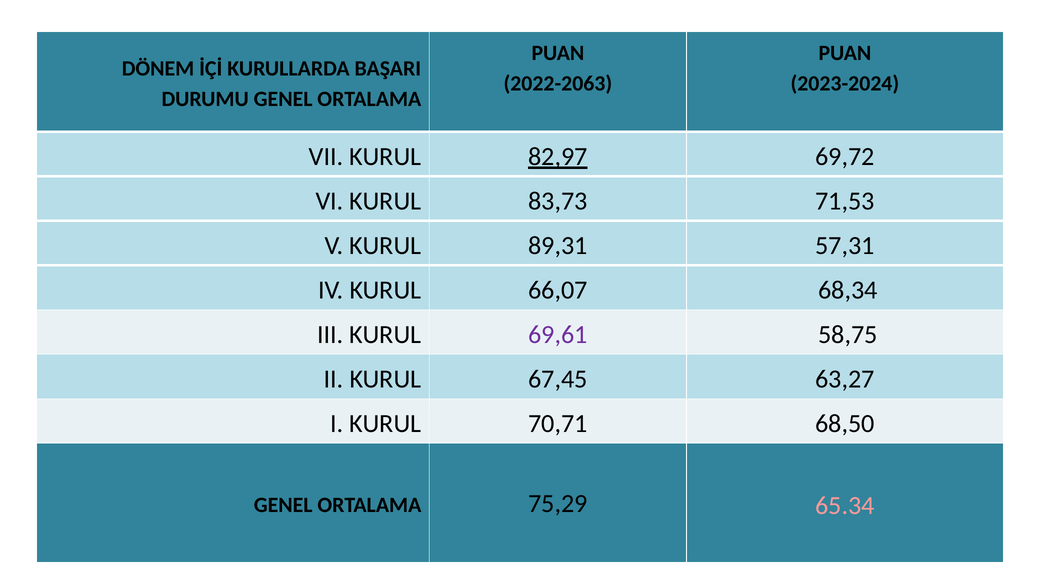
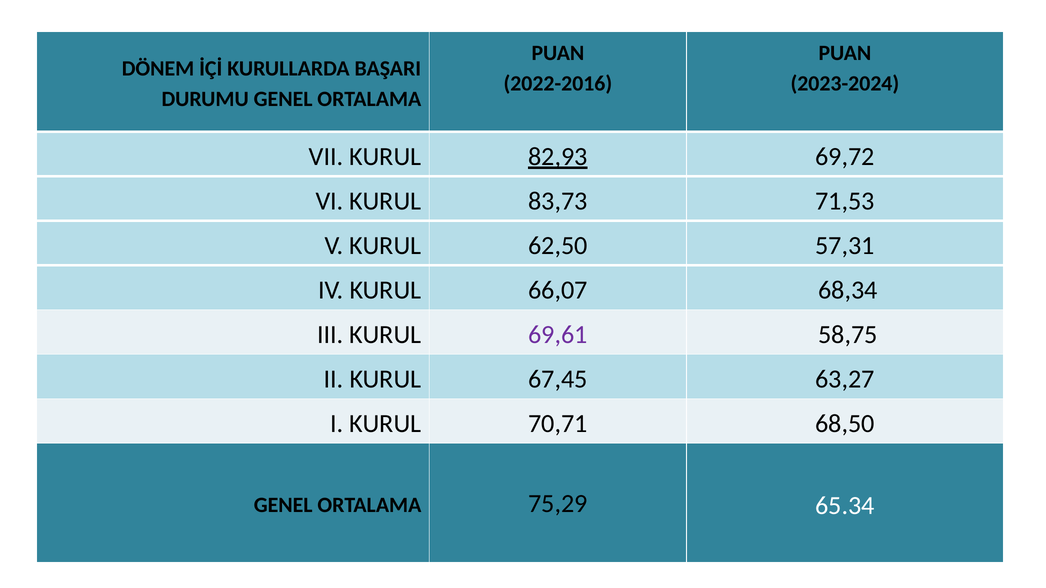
2022-2063: 2022-2063 -> 2022-2016 (558, 84)
82,97: 82,97 -> 82,93 (558, 157)
89,31: 89,31 -> 62,50 (558, 246)
65.34 colour: pink -> white (845, 506)
